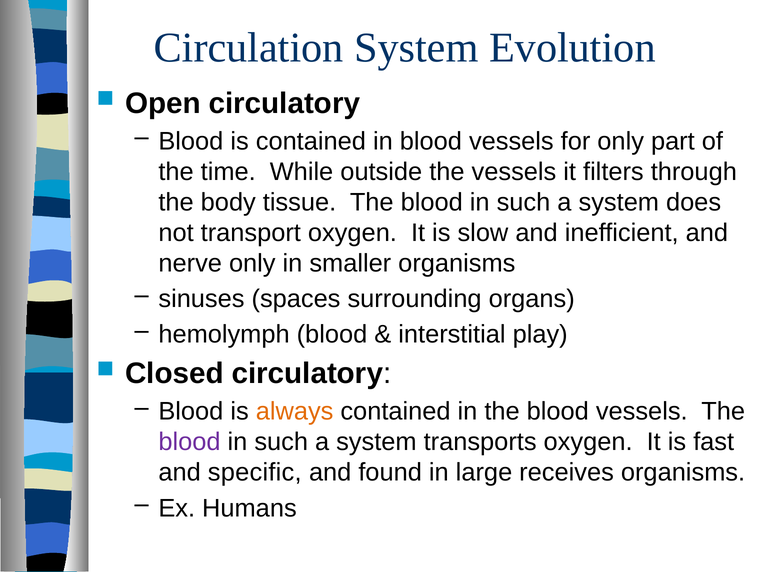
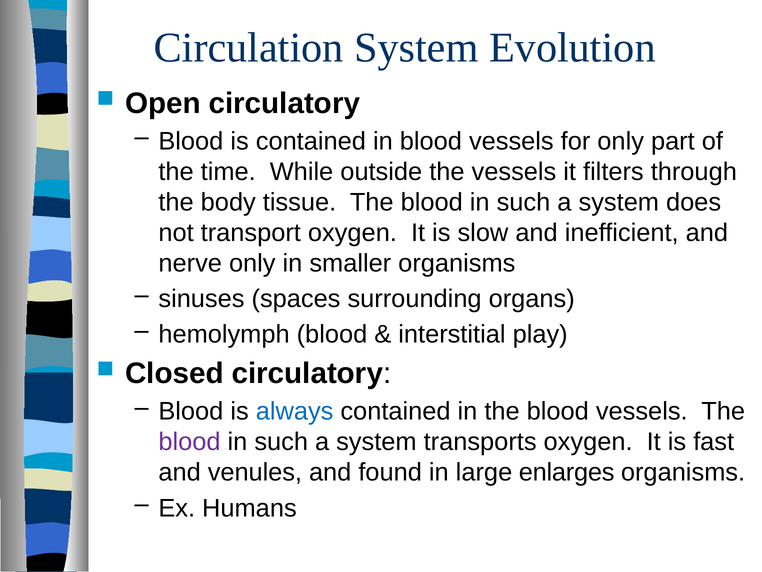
always colour: orange -> blue (295, 411)
specific: specific -> venules (255, 472)
receives: receives -> enlarges (567, 472)
